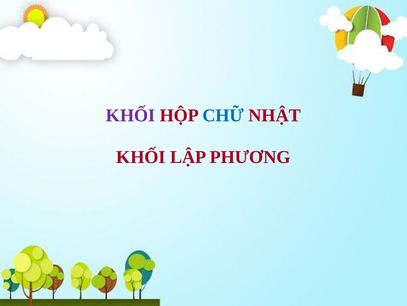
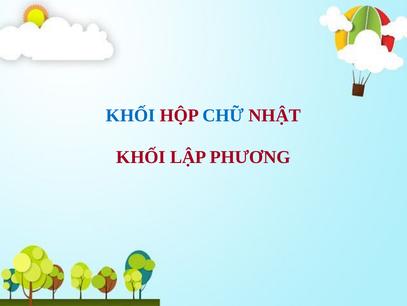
KHỐI colour: purple -> blue (131, 115)
